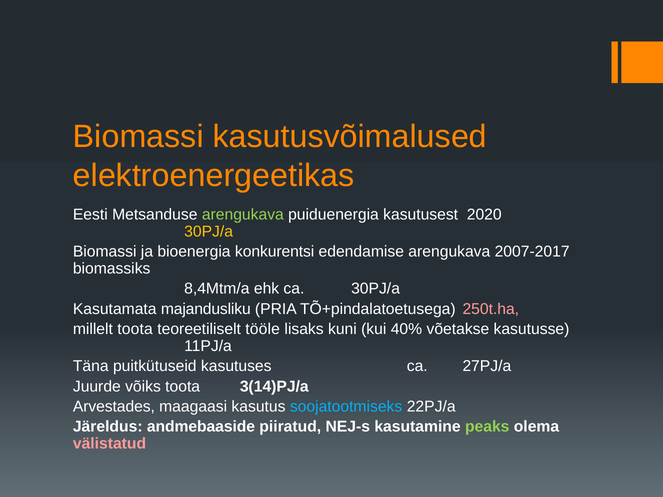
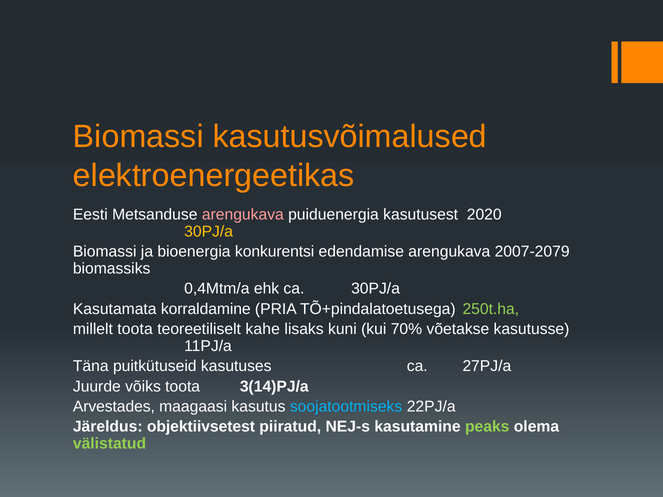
arengukava colour: light green -> pink (243, 215)
2007-2017: 2007-2017 -> 2007-2079 (532, 252)
8,4Mtm/a: 8,4Mtm/a -> 0,4Mtm/a (217, 289)
majandusliku: majandusliku -> korraldamine (206, 309)
250t.ha colour: pink -> light green (491, 309)
tööle: tööle -> kahe (263, 329)
40%: 40% -> 70% (406, 329)
andmebaaside: andmebaaside -> objektiivsetest (201, 427)
välistatud colour: pink -> light green (109, 444)
